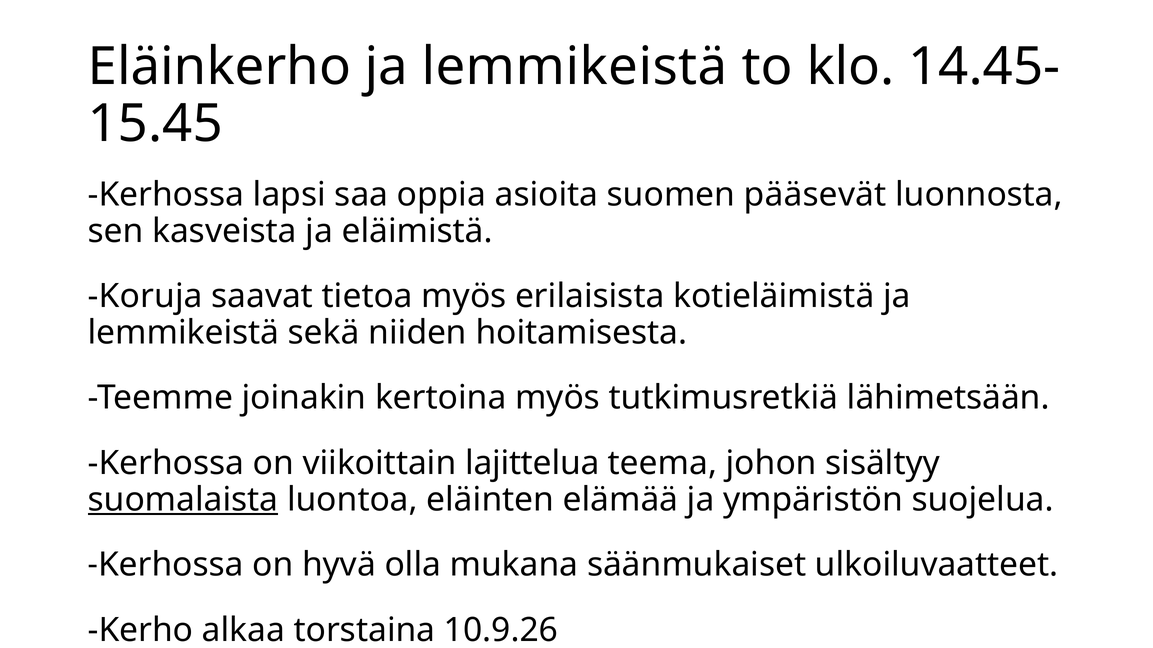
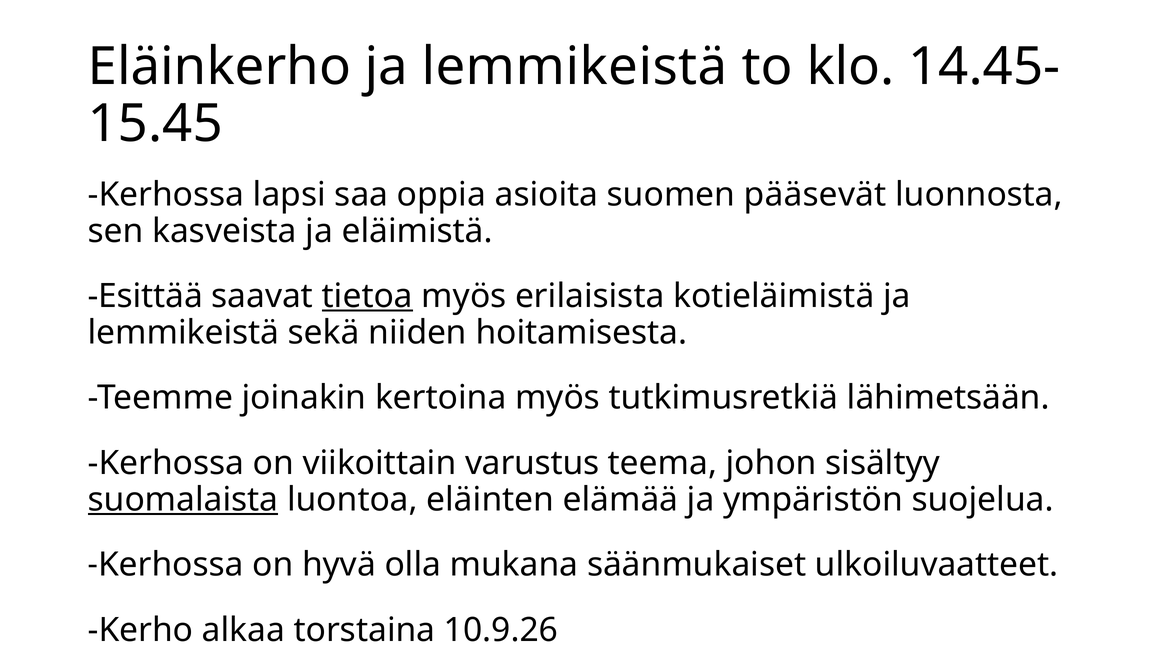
Koruja: Koruja -> Esittää (145, 297)
tietoa underline: none -> present (367, 297)
lajittelua: lajittelua -> varustus (532, 464)
